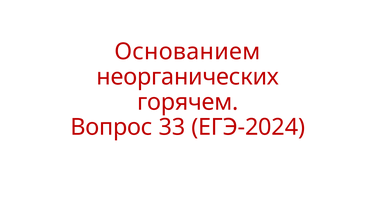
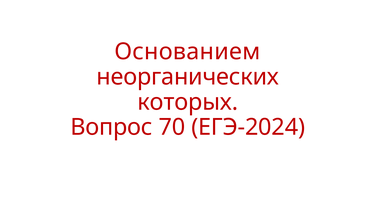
горячем: горячем -> которых (188, 102)
33: 33 -> 70 (172, 127)
